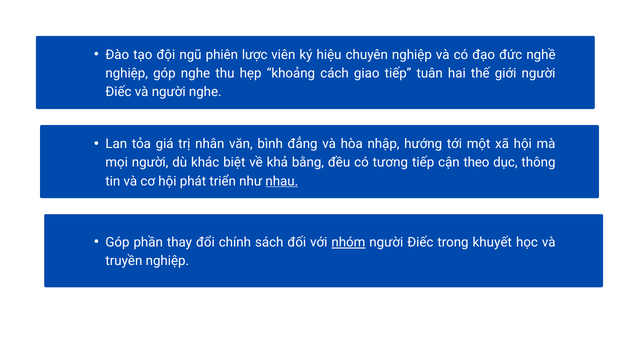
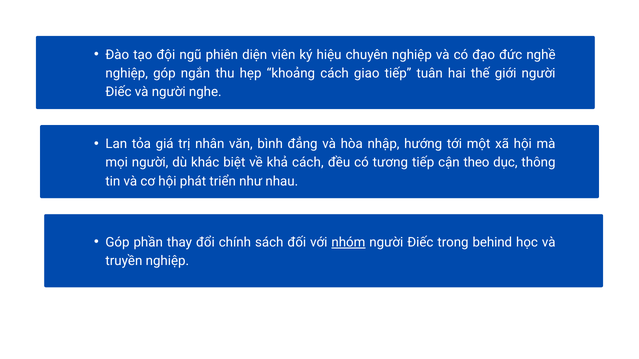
lược: lược -> diện (255, 55)
góp nghe: nghe -> ngắn (196, 73)
khả bằng: bằng -> cách (308, 163)
nhau underline: present -> none (282, 181)
khuyết: khuyết -> behind (492, 243)
